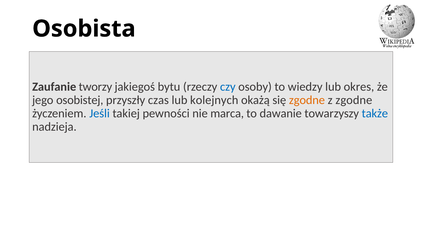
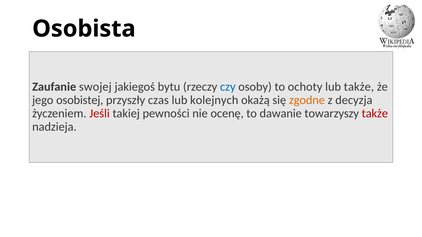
tworzy: tworzy -> swojej (95, 87)
wiedzy: wiedzy -> ochoty (305, 87)
lub okres: okres -> także (359, 87)
z zgodne: zgodne -> decyzja (354, 100)
Jeśli colour: blue -> red (100, 114)
marca: marca -> ocenę (227, 114)
także colour: blue -> red (375, 114)
